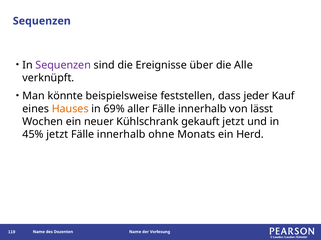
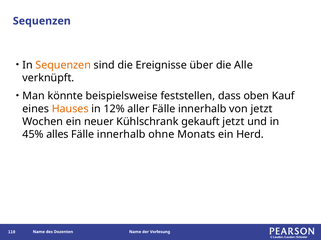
Sequenzen colour: purple -> orange (63, 65)
jeder: jeder -> oben (256, 96)
69%: 69% -> 12% (114, 109)
von lässt: lässt -> jetzt (262, 109)
45% jetzt: jetzt -> alles (57, 135)
